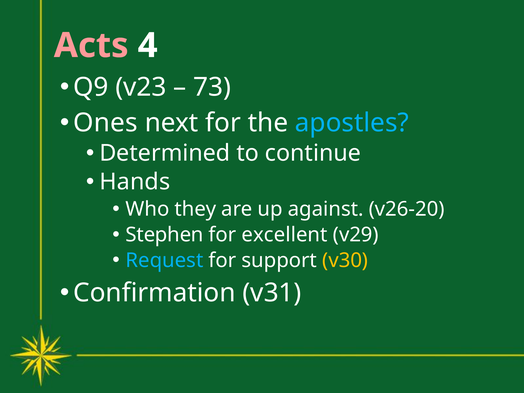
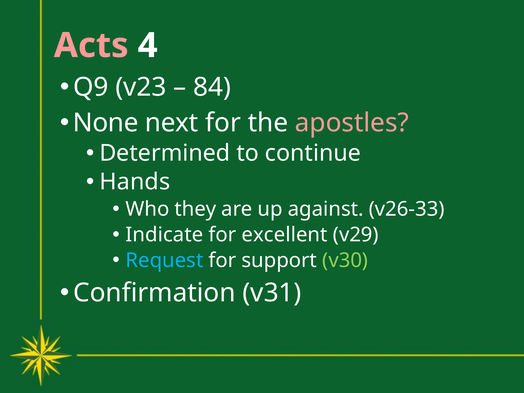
73: 73 -> 84 (212, 87)
Ones: Ones -> None (106, 123)
apostles colour: light blue -> pink (352, 123)
v26-20: v26-20 -> v26-33 (407, 209)
Stephen: Stephen -> Indicate (164, 235)
v30 colour: yellow -> light green (345, 260)
